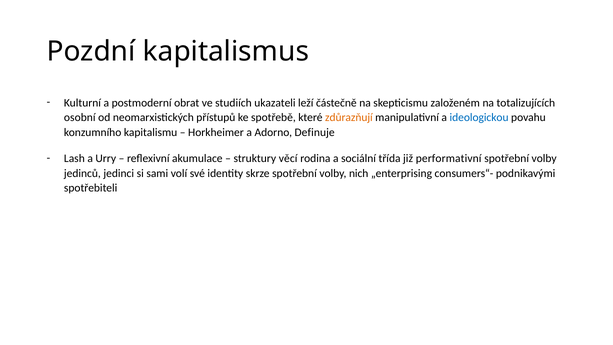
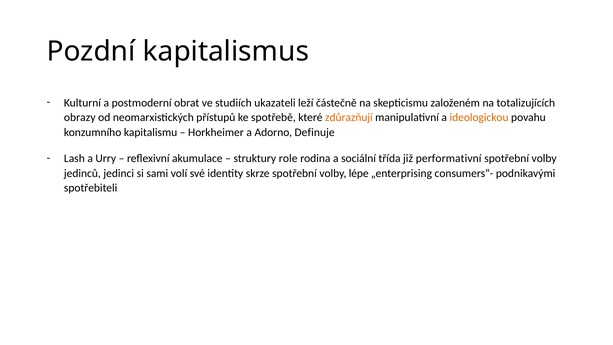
osobní: osobní -> obrazy (80, 117)
ideologickou colour: blue -> orange (479, 117)
věcí: věcí -> role (288, 158)
nich: nich -> lépe (359, 173)
